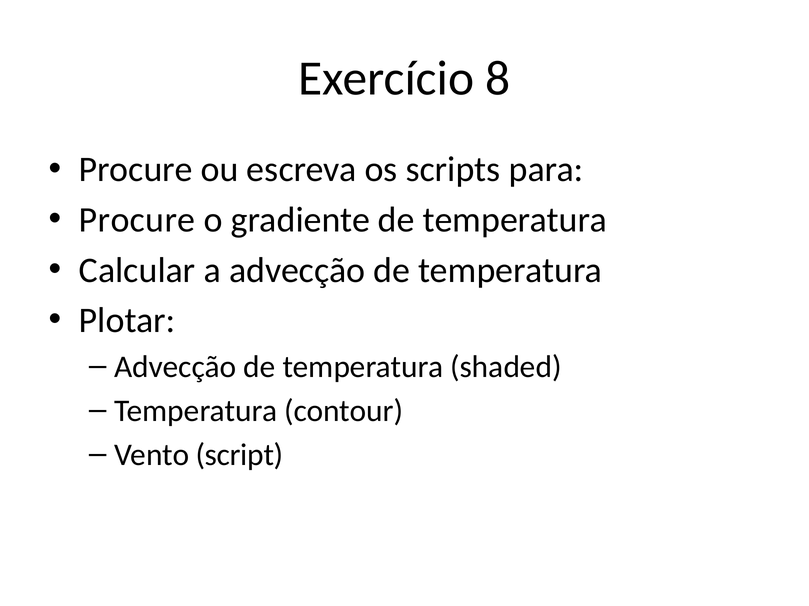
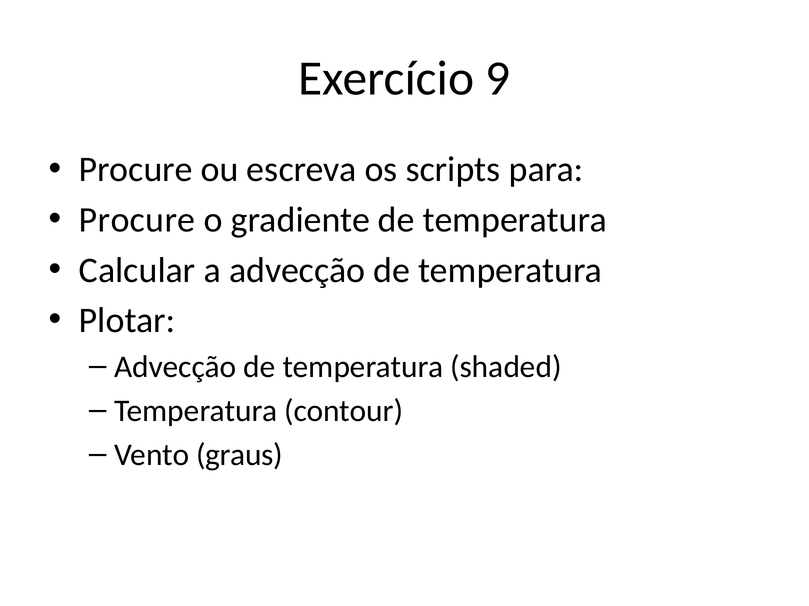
8: 8 -> 9 (498, 78)
script: script -> graus (239, 455)
